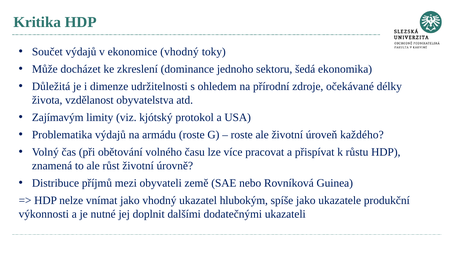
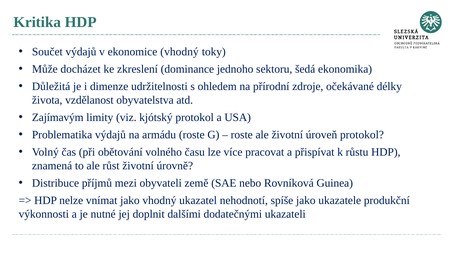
úroveň každého: každého -> protokol (362, 135)
hlubokým: hlubokým -> nehodnotí (244, 200)
